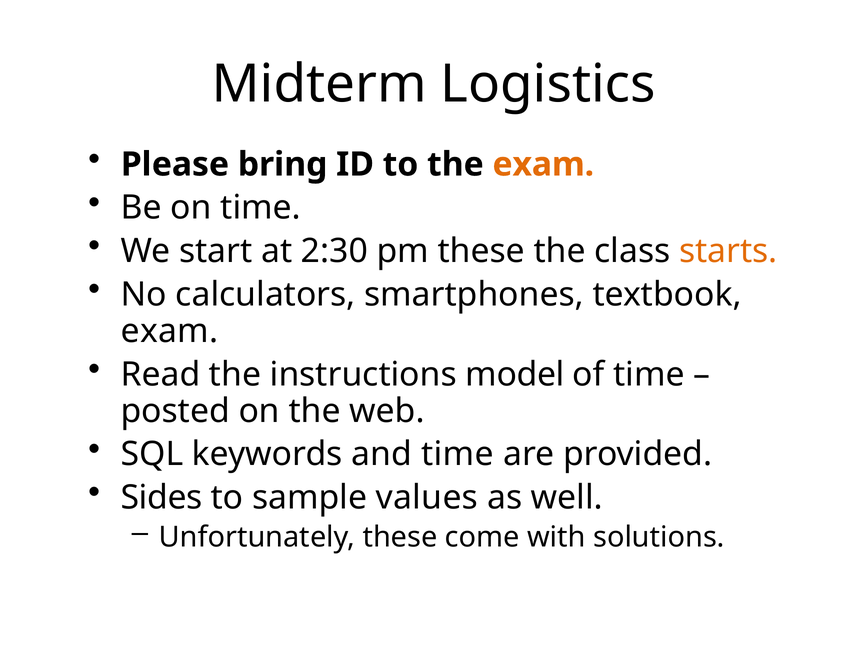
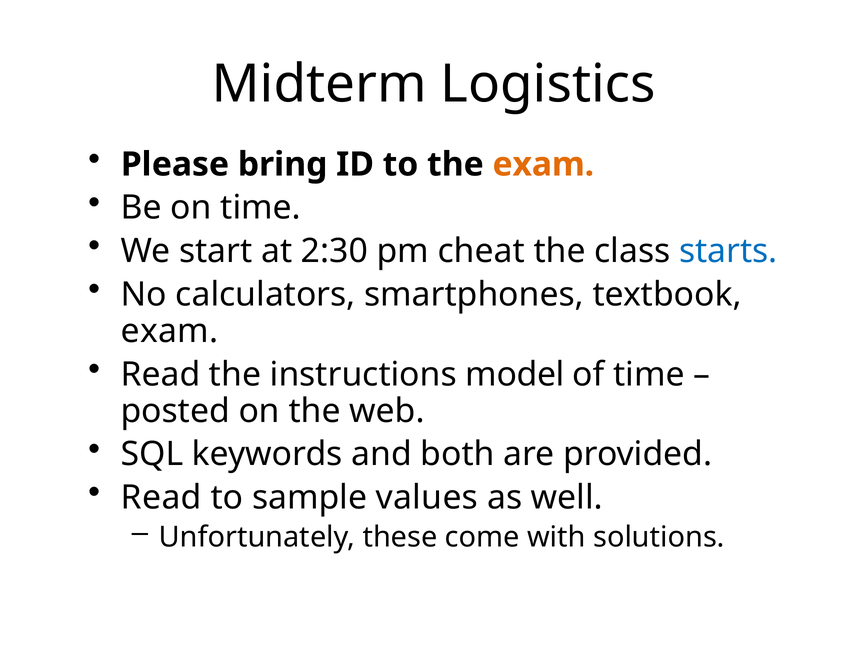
pm these: these -> cheat (481, 251)
starts colour: orange -> blue (728, 251)
and time: time -> both (458, 454)
Sides: Sides -> Read (161, 498)
